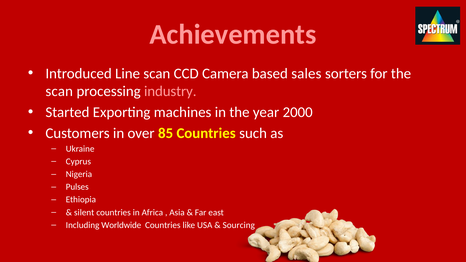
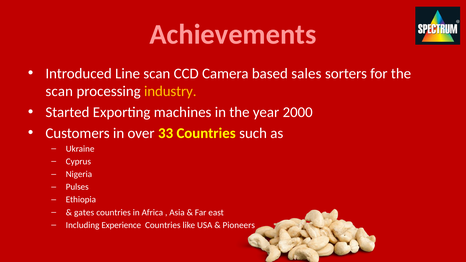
industry colour: pink -> yellow (170, 91)
85: 85 -> 33 (166, 133)
silent: silent -> gates (84, 212)
Worldwide: Worldwide -> Experience (121, 225)
Sourcing: Sourcing -> Pioneers (239, 225)
